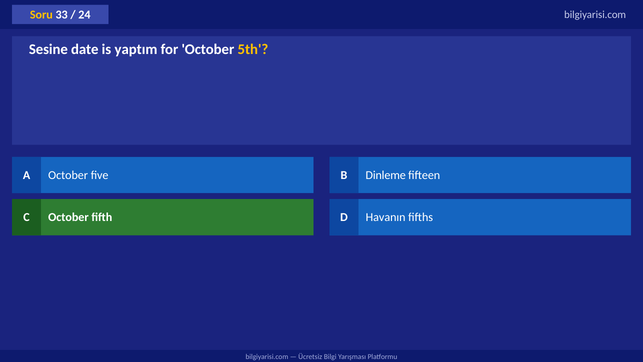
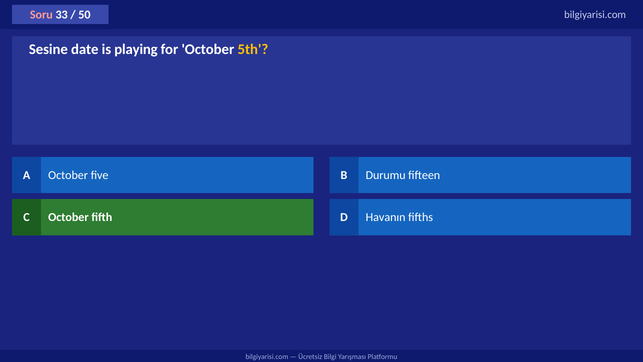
Soru colour: yellow -> pink (41, 15)
24: 24 -> 50 (84, 15)
yaptım: yaptım -> playing (136, 49)
Dinleme: Dinleme -> Durumu (386, 175)
